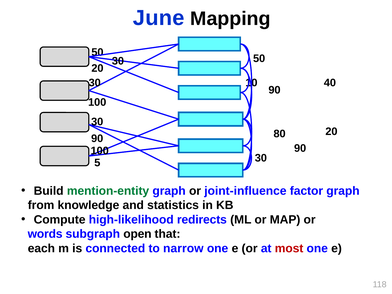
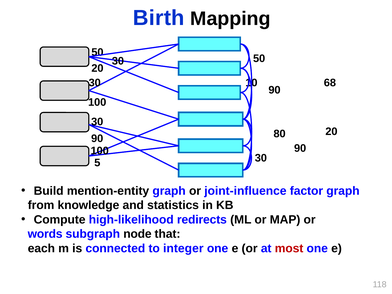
June: June -> Birth (159, 18)
40: 40 -> 68 (330, 83)
mention-entity colour: green -> black (108, 191)
open: open -> node (137, 234)
narrow: narrow -> integer (183, 248)
